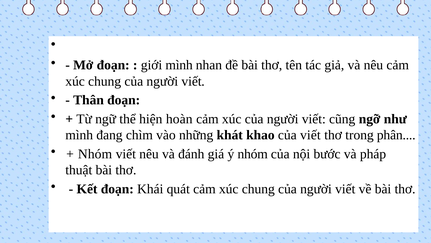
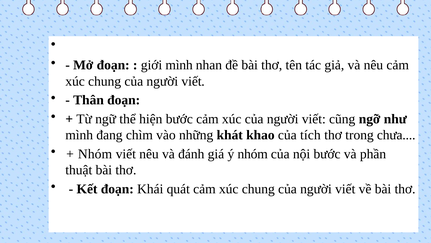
hiện hoàn: hoàn -> bước (179, 119)
của viết: viết -> tích (310, 135)
phân: phân -> chưa (396, 135)
pháp: pháp -> phần (373, 154)
